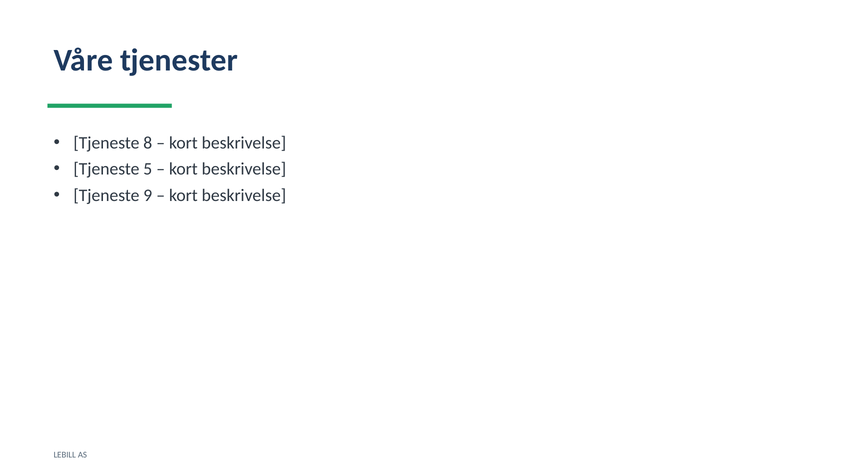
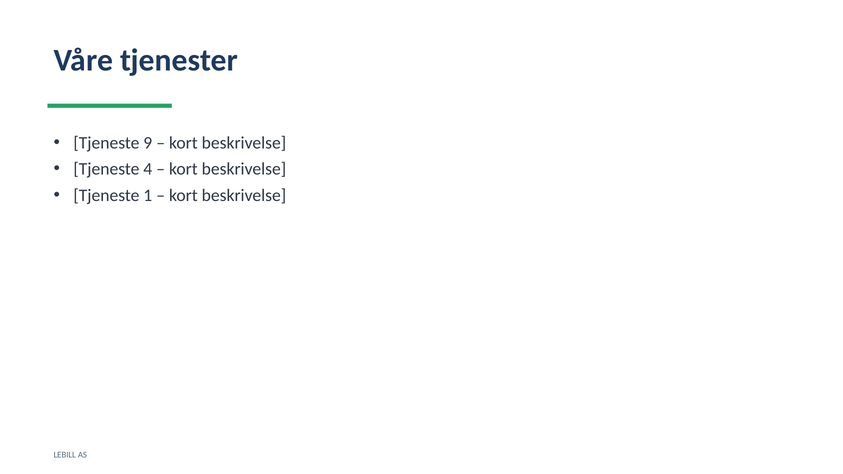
8: 8 -> 9 (148, 143)
5: 5 -> 4 (148, 169)
9: 9 -> 1 (148, 195)
